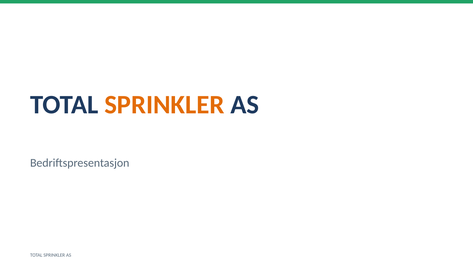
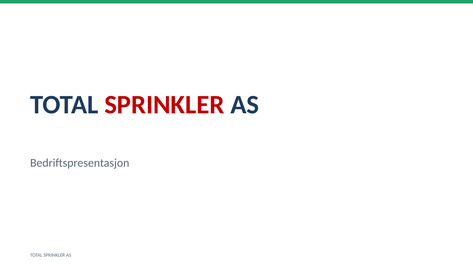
SPRINKLER colour: orange -> red (164, 105)
